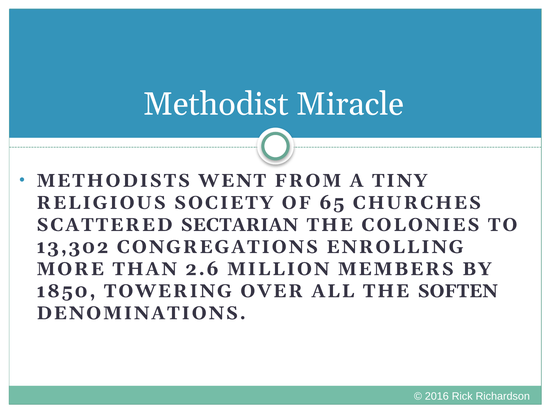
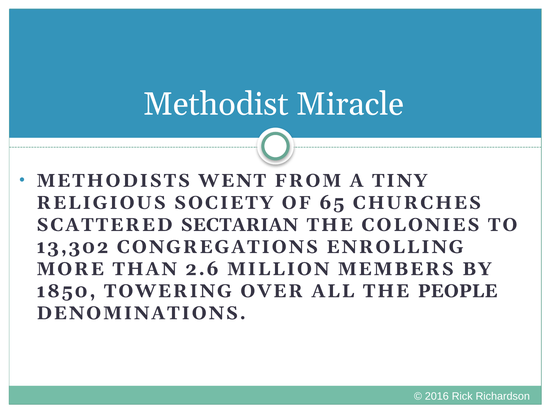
SOFTEN: SOFTEN -> PEOPLE (458, 291)
